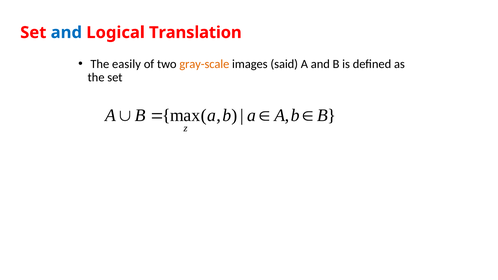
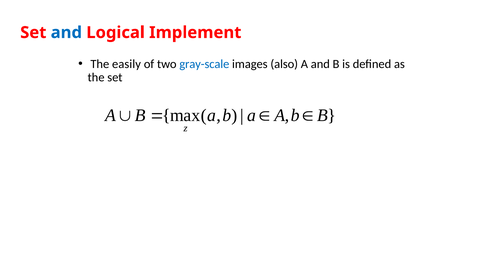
Translation: Translation -> Implement (195, 33)
gray-scale colour: orange -> blue (204, 64)
said: said -> also (284, 64)
